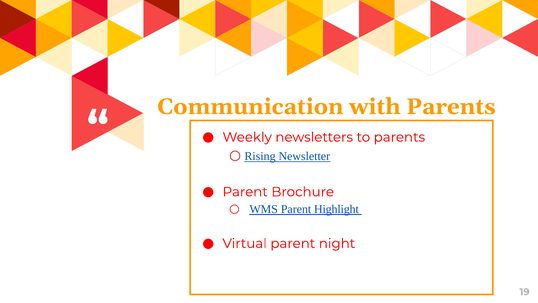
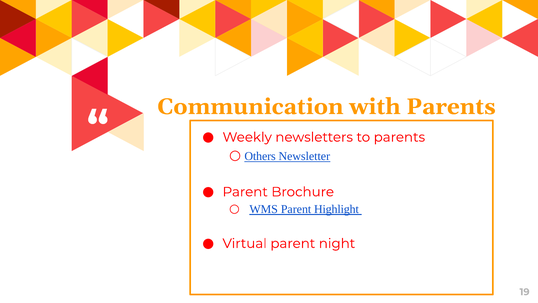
Rising: Rising -> Others (260, 156)
